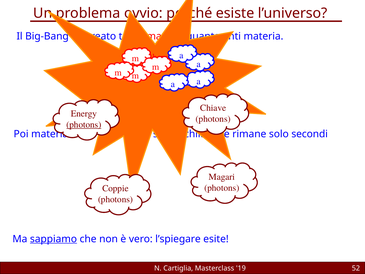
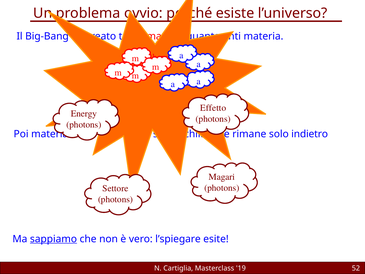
Chiave: Chiave -> Effetto (213, 108)
photons underline: present -> none (84, 124)
secondi: secondi -> indietro (310, 134)
Coppie: Coppie -> Settore (115, 188)
